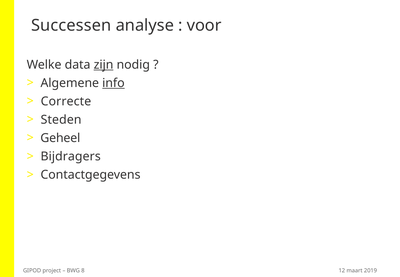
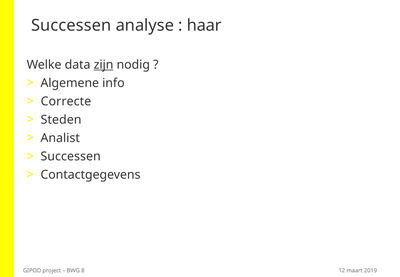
voor: voor -> haar (204, 25)
info underline: present -> none (113, 83)
Geheel: Geheel -> Analist (60, 138)
Bijdragers: Bijdragers -> Successen (71, 156)
